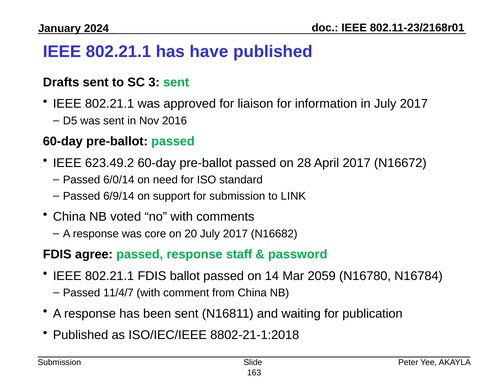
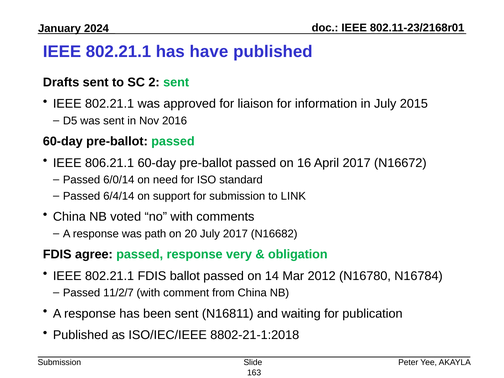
3: 3 -> 2 (154, 82)
in July 2017: 2017 -> 2015 (414, 104)
623.49.2: 623.49.2 -> 806.21.1 (110, 163)
28: 28 -> 16 (304, 163)
6/9/14: 6/9/14 -> 6/4/14 (119, 196)
core: core -> path (155, 234)
staff: staff -> very (239, 254)
password: password -> obligation (298, 254)
2059: 2059 -> 2012 (322, 276)
11/4/7: 11/4/7 -> 11/2/7 (118, 293)
